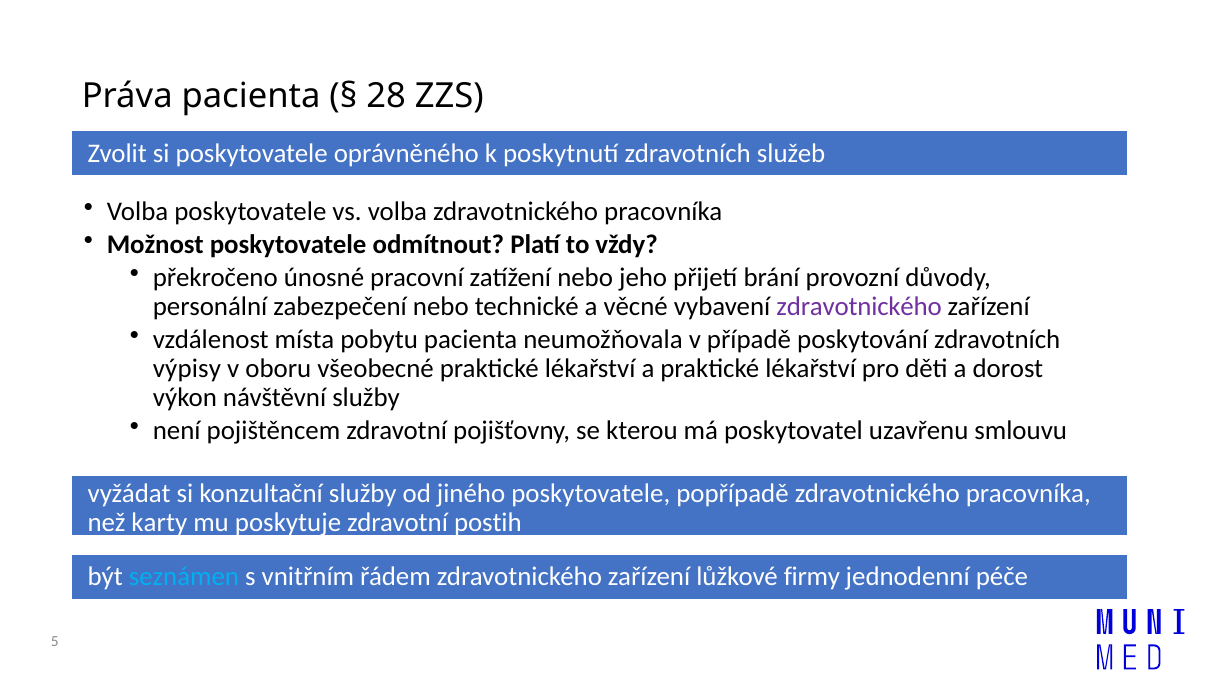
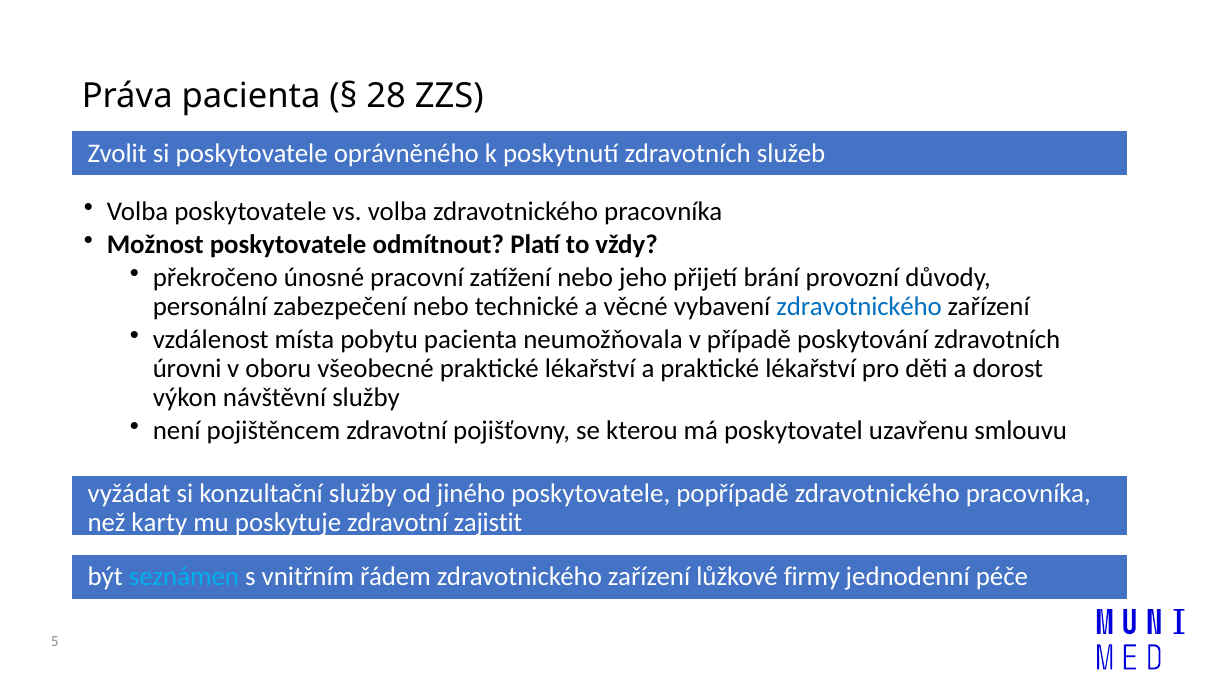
zdravotnického colour: purple -> blue (859, 306)
výpisy: výpisy -> úrovni (187, 368)
postih: postih -> zajistit (488, 523)
